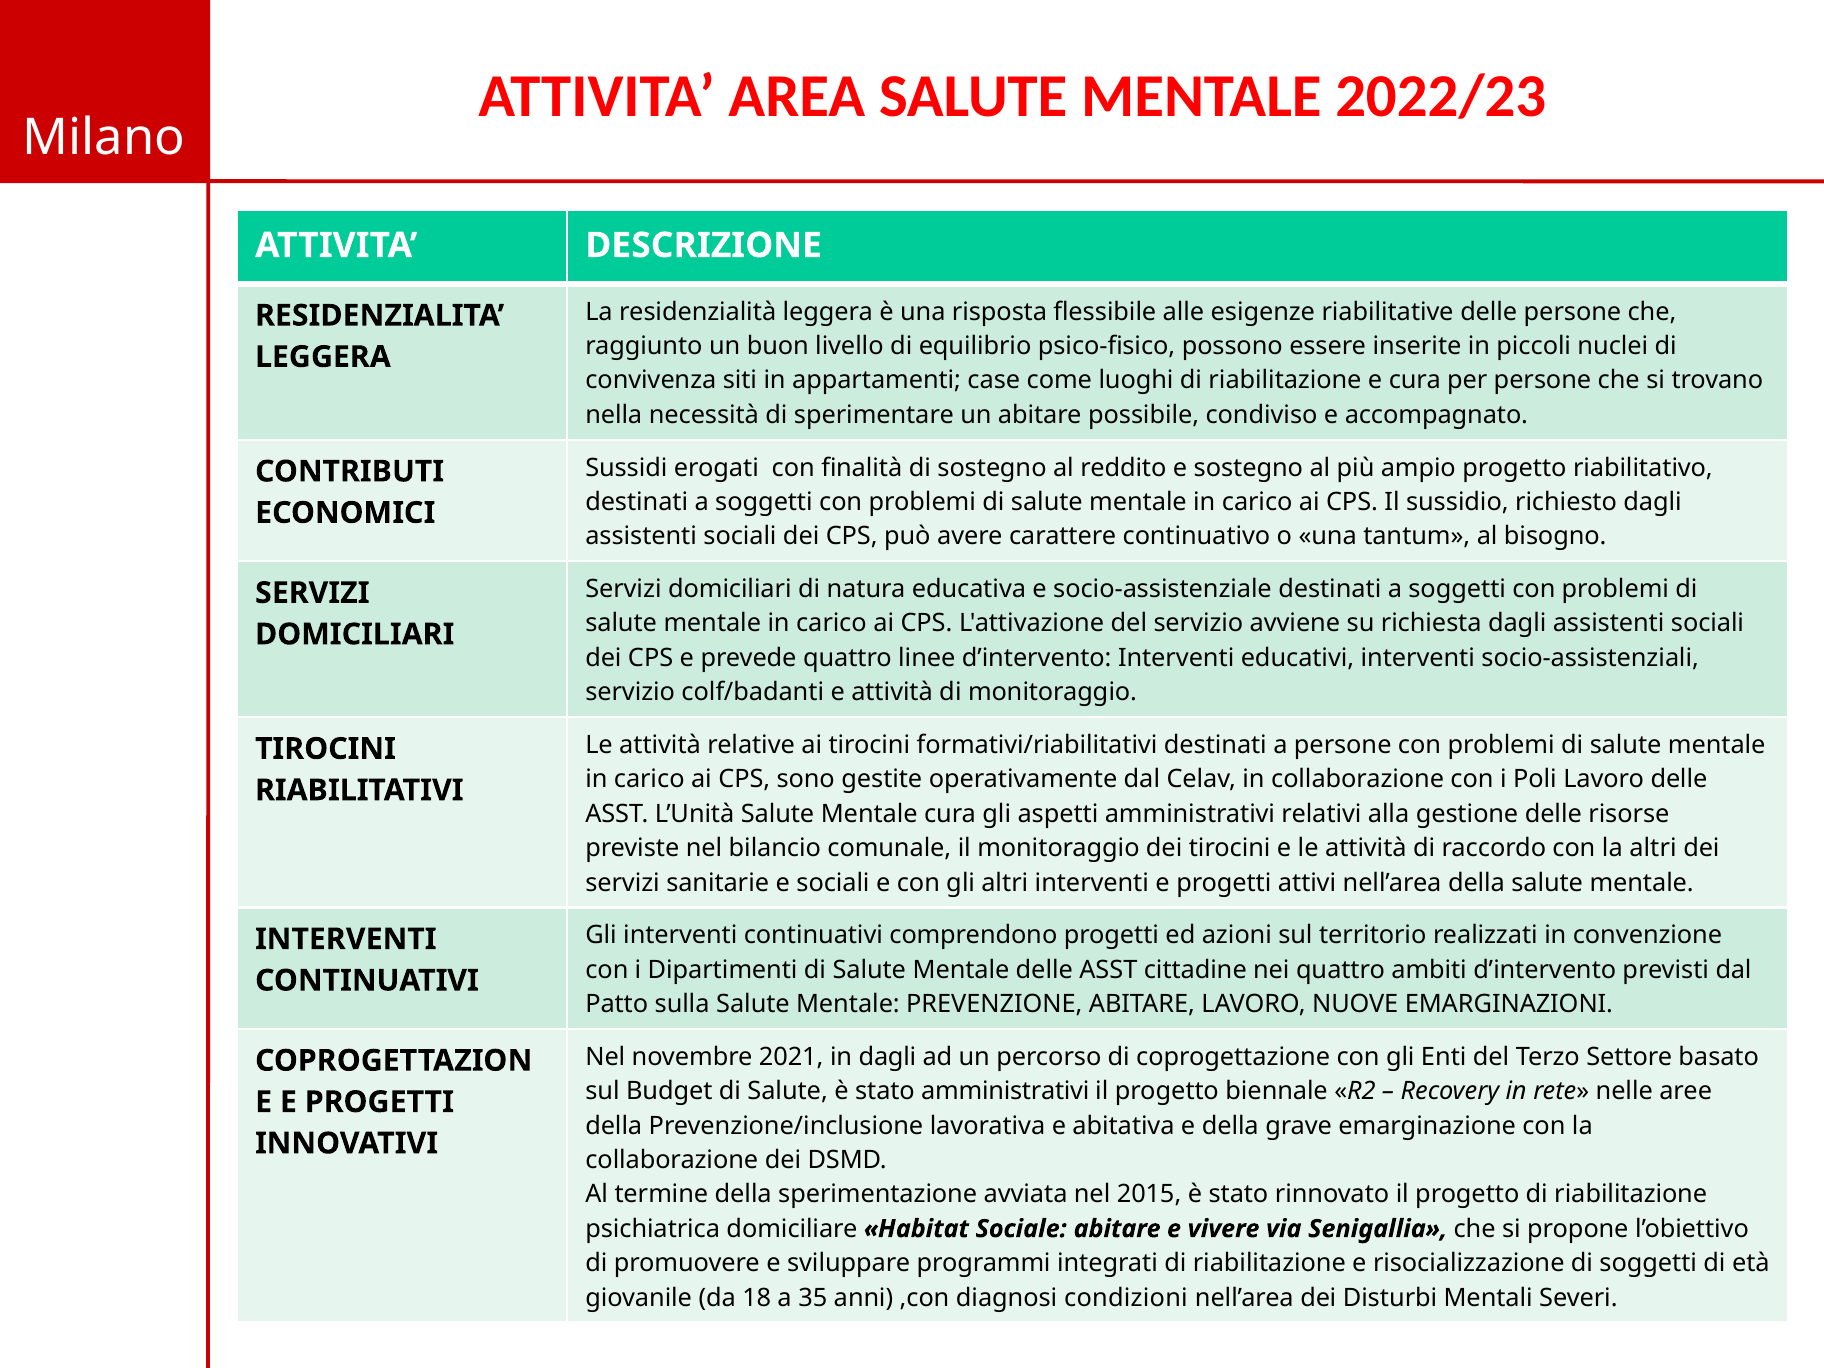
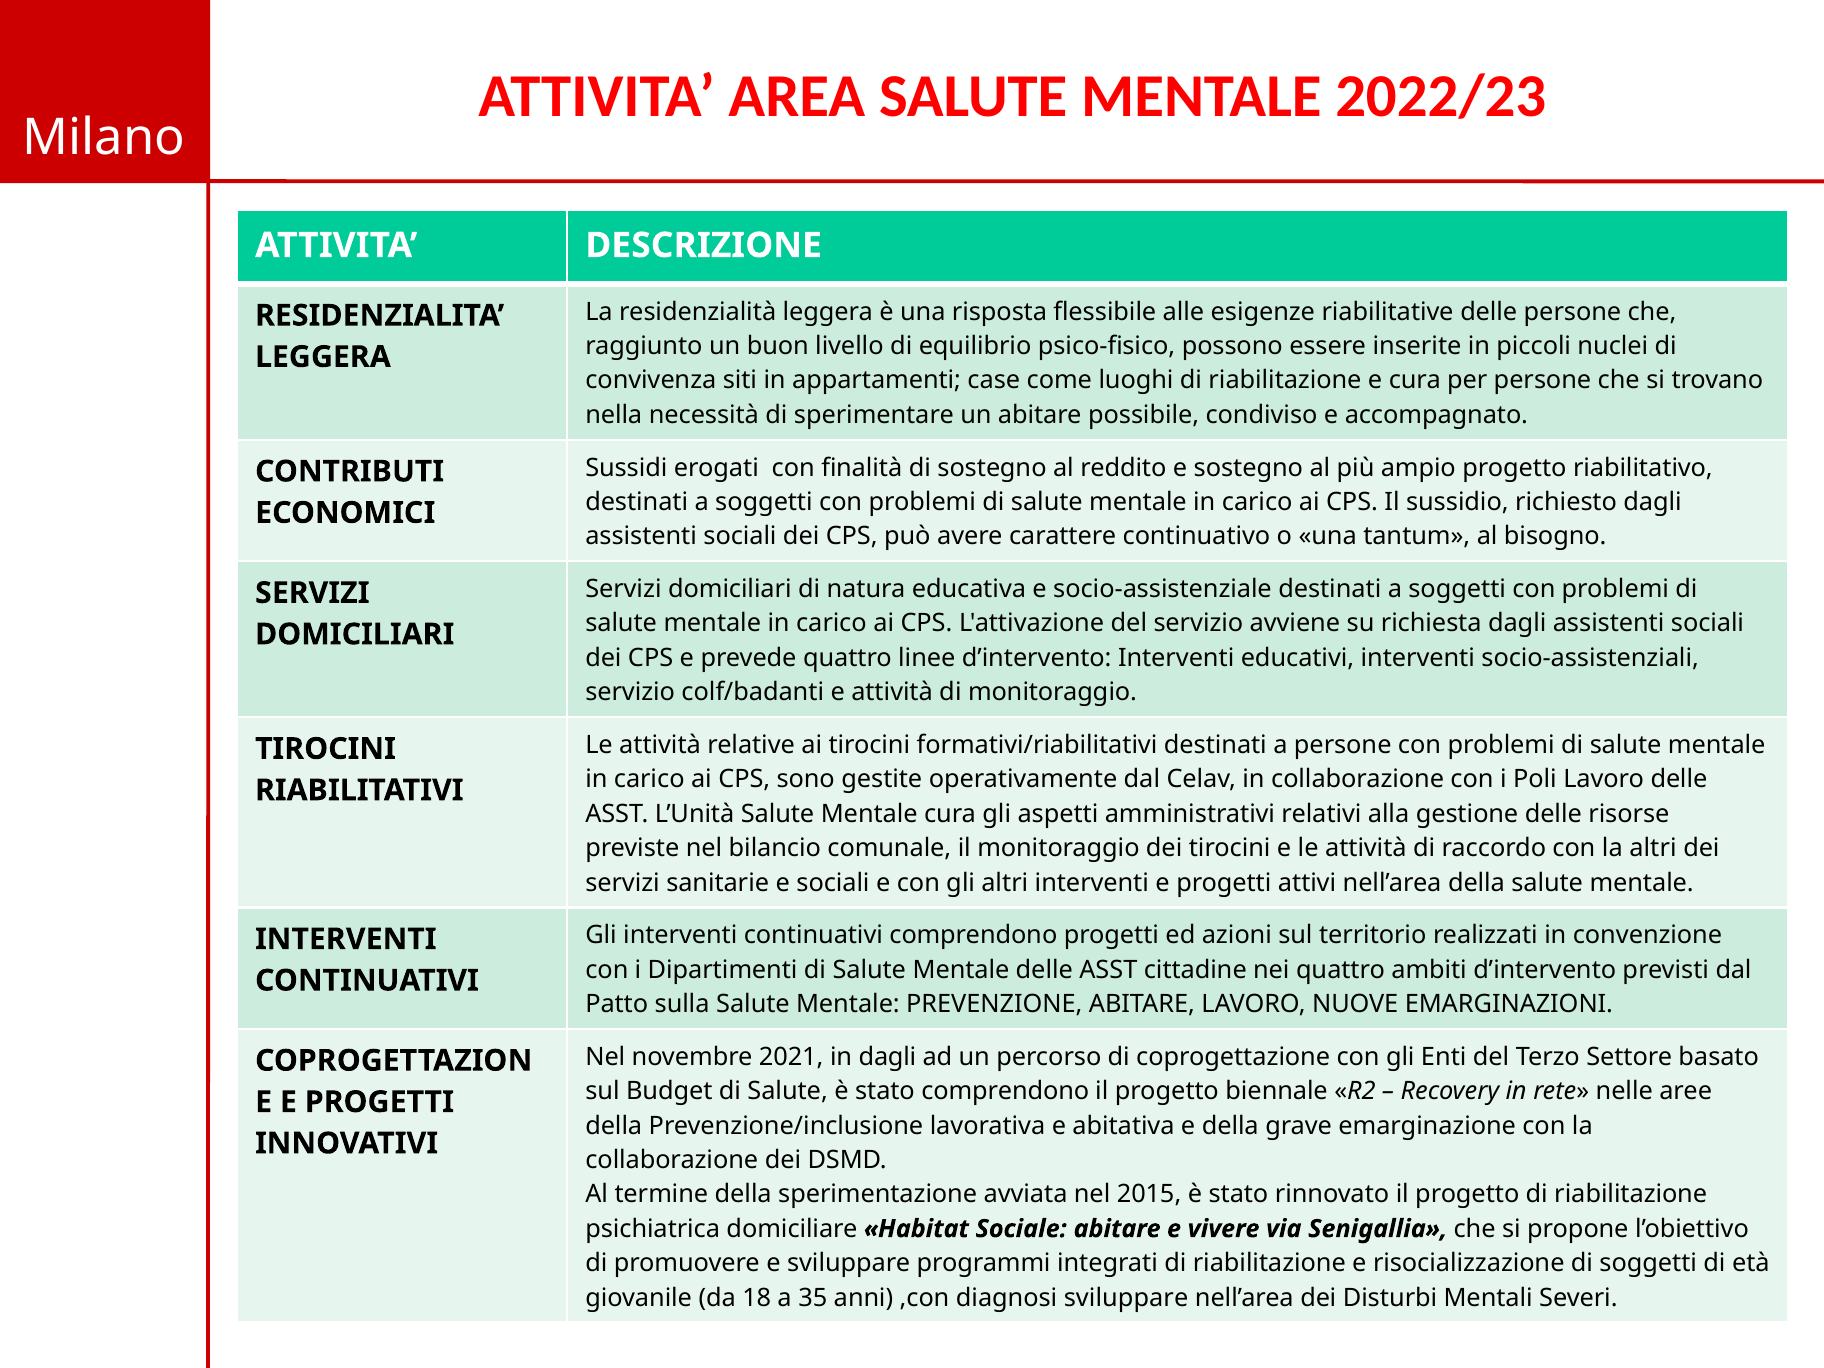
stato amministrativi: amministrativi -> comprendono (1005, 1091)
diagnosi condizioni: condizioni -> sviluppare (1126, 1298)
